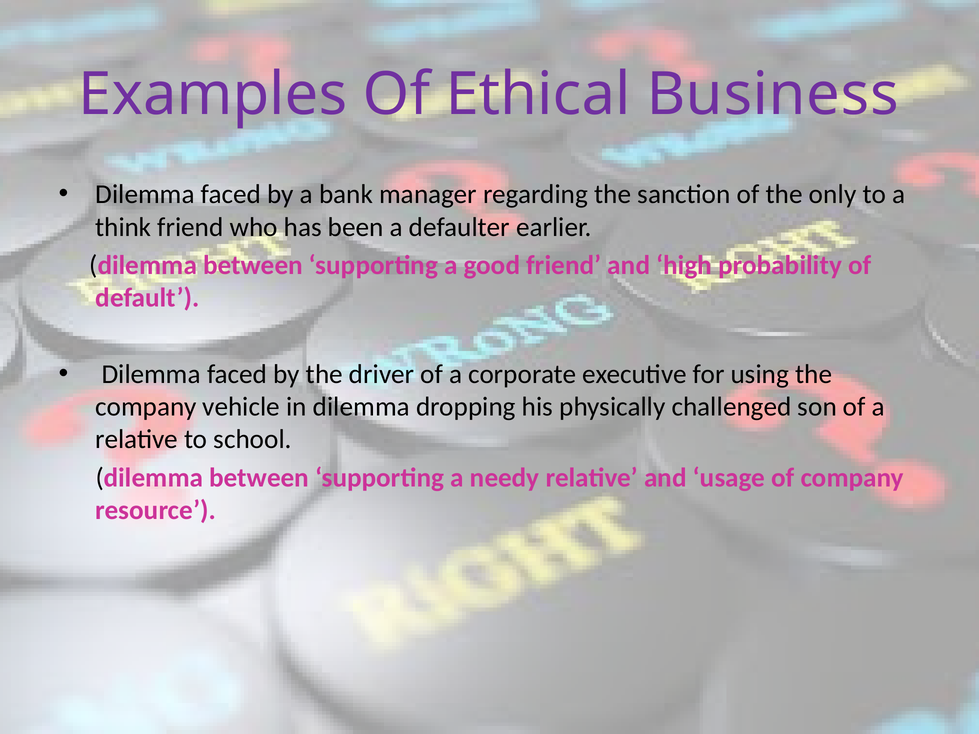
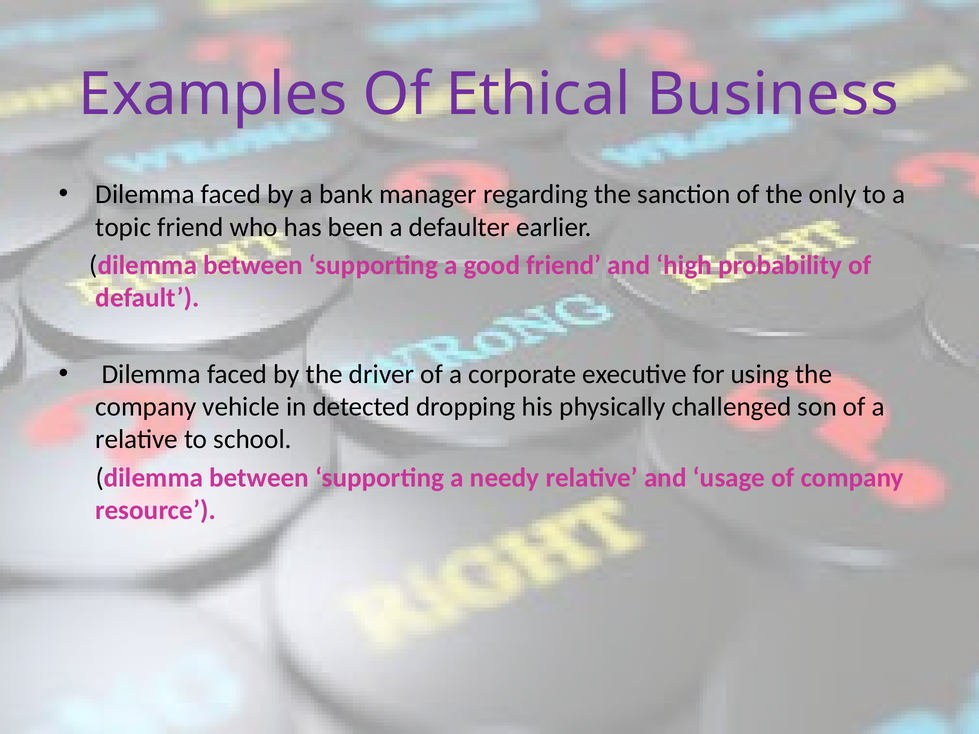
think: think -> topic (123, 227)
in dilemma: dilemma -> detected (361, 407)
